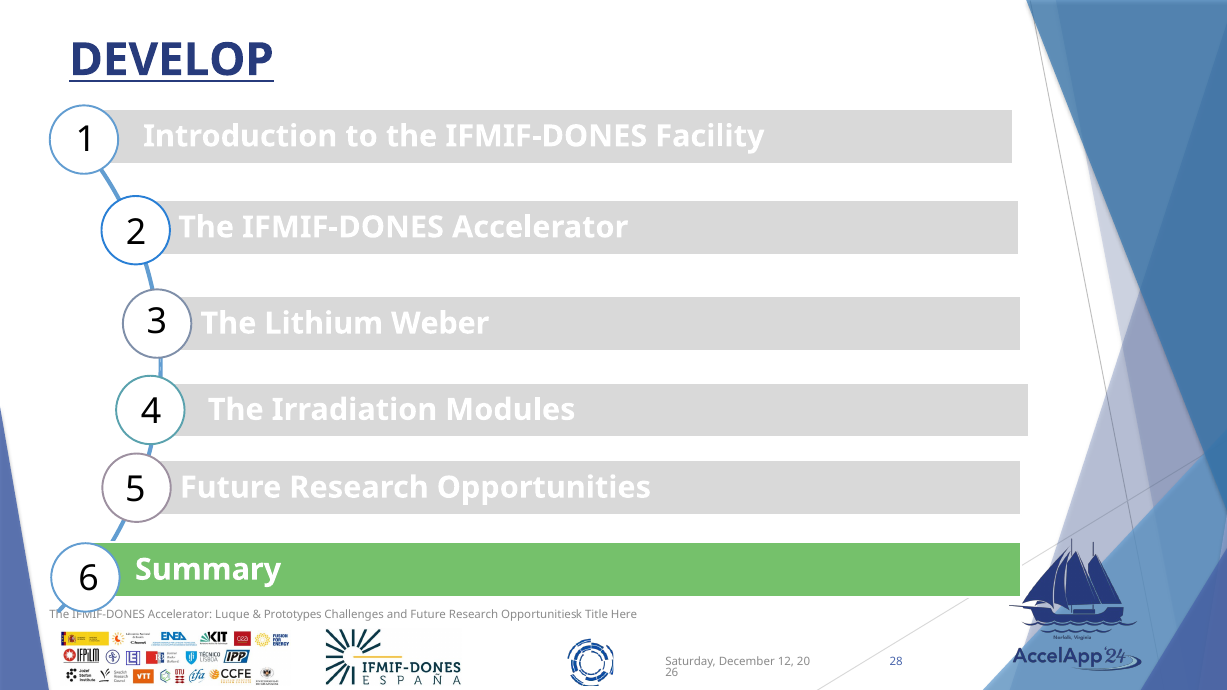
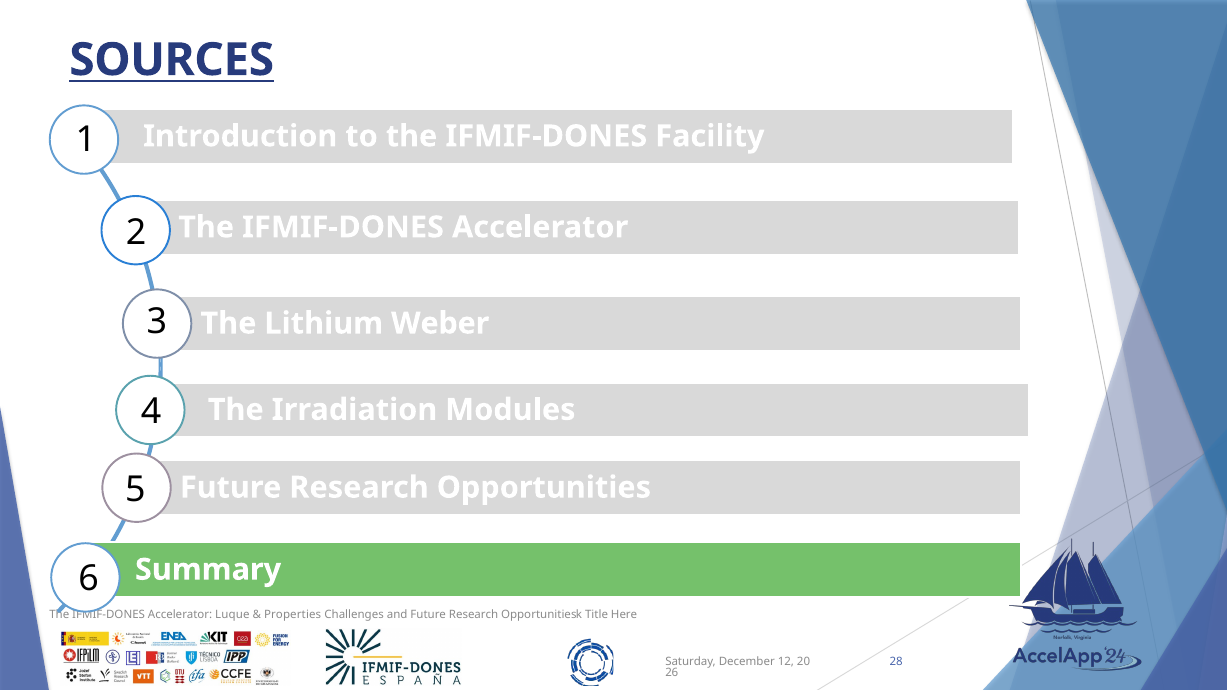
DEVELOP: DEVELOP -> SOURCES (172, 60)
Prototypes: Prototypes -> Properties (293, 615)
